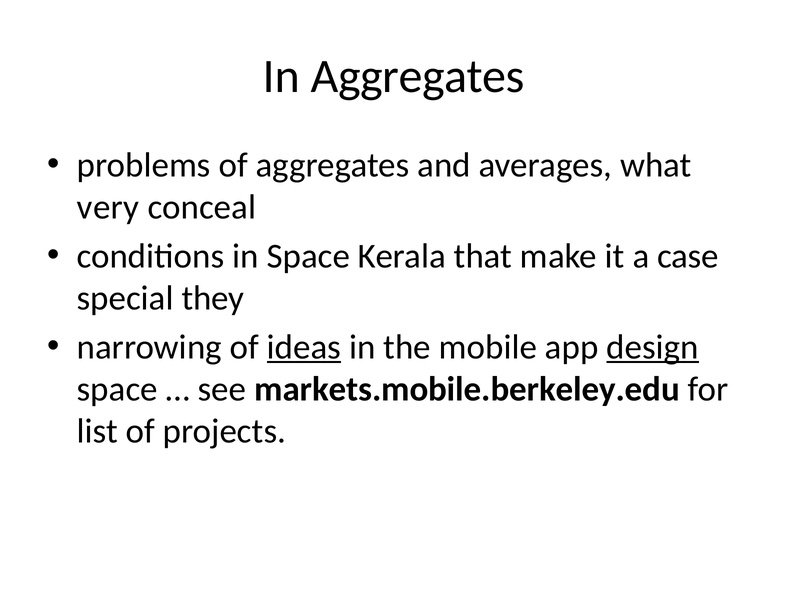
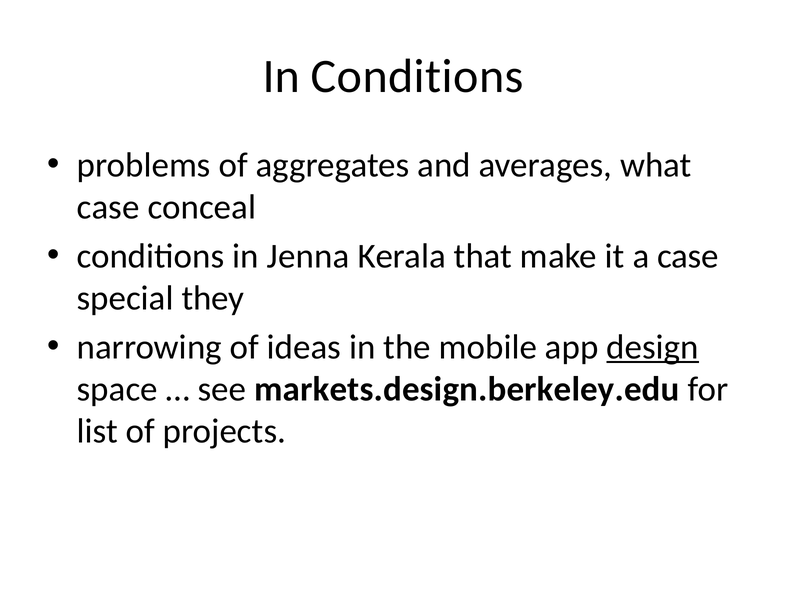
In Aggregates: Aggregates -> Conditions (417, 76)
very: very -> case (108, 207)
in Space: Space -> Jenna (308, 256)
ideas underline: present -> none (304, 347)
markets.mobile.berkeley.edu: markets.mobile.berkeley.edu -> markets.design.berkeley.edu (467, 389)
